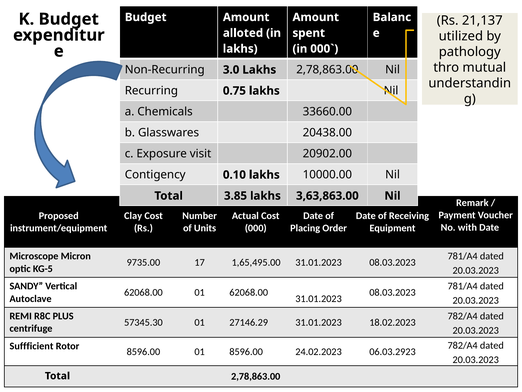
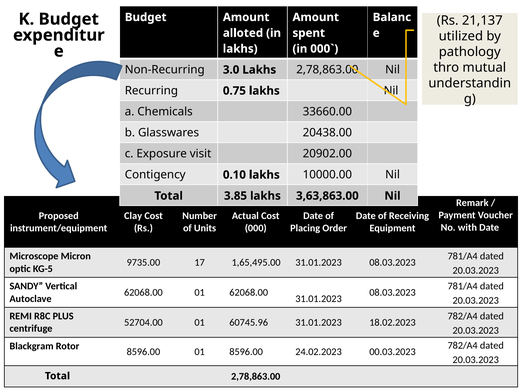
57345.30: 57345.30 -> 52704.00 (143, 322)
27146.29: 27146.29 -> 60745.96 (249, 322)
Suffficient: Suffficient -> Blackgram (32, 346)
06.03.2923: 06.03.2923 -> 00.03.2023 (393, 351)
